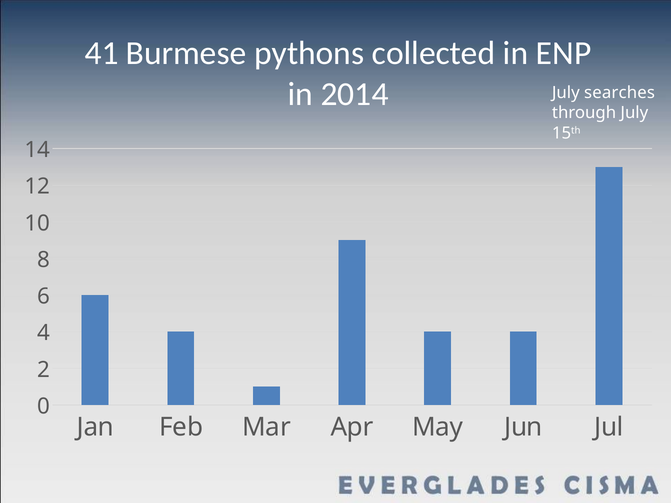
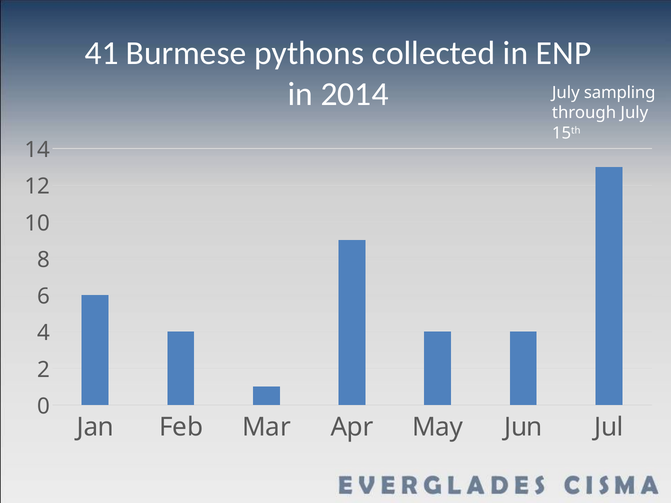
searches: searches -> sampling (620, 93)
